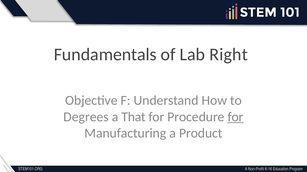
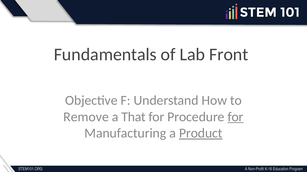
Right: Right -> Front (229, 55)
Degrees: Degrees -> Remove (86, 117)
Product underline: none -> present (201, 134)
